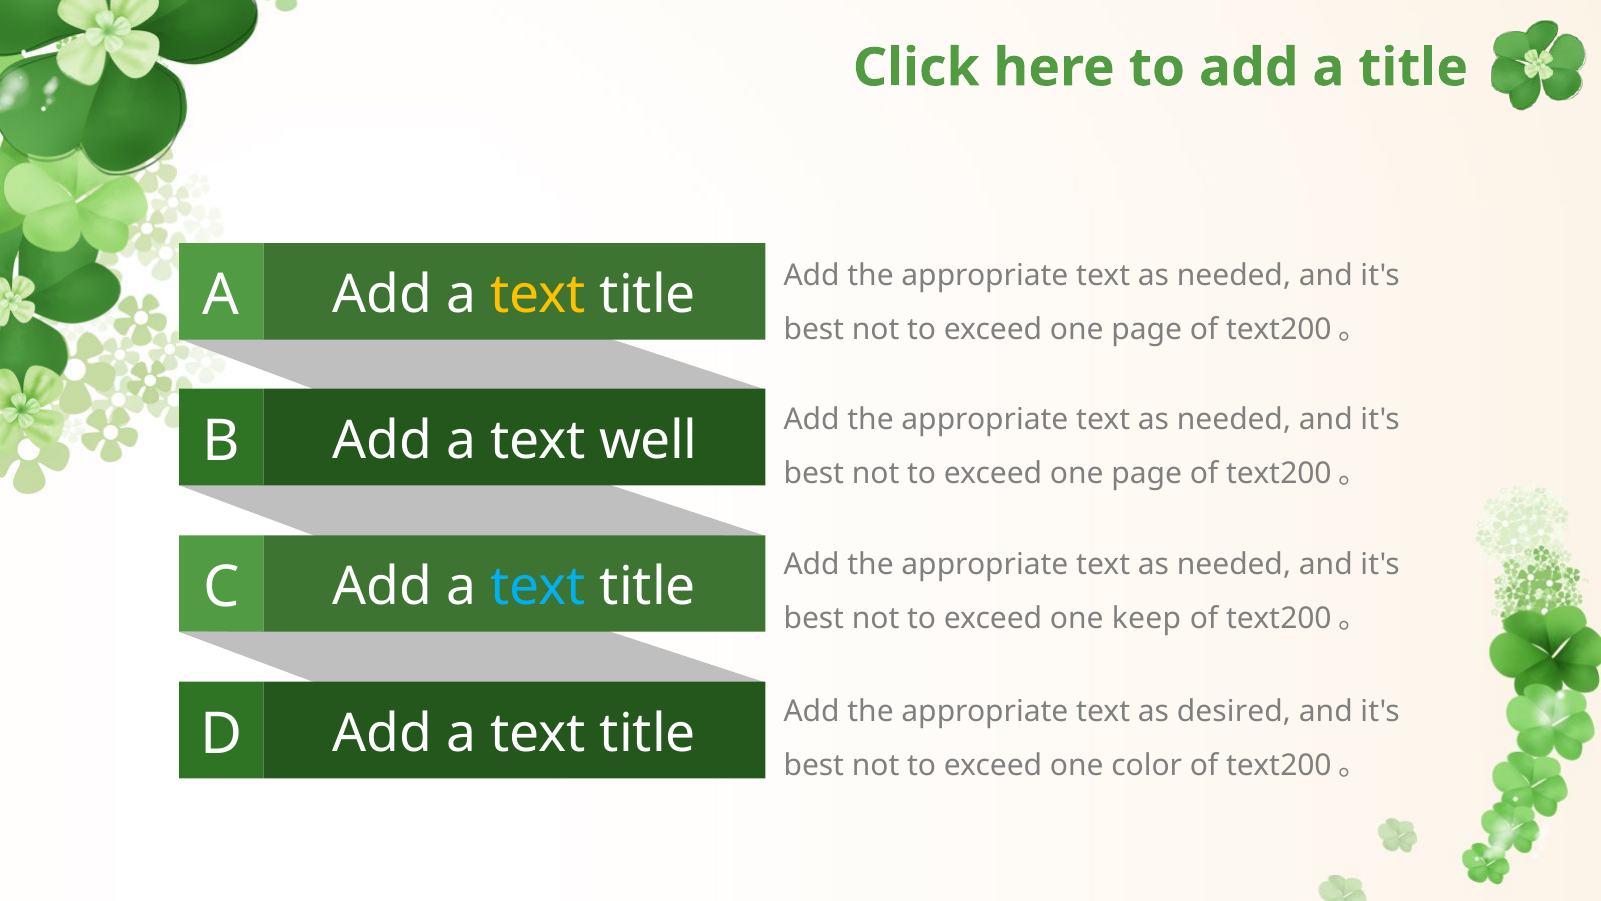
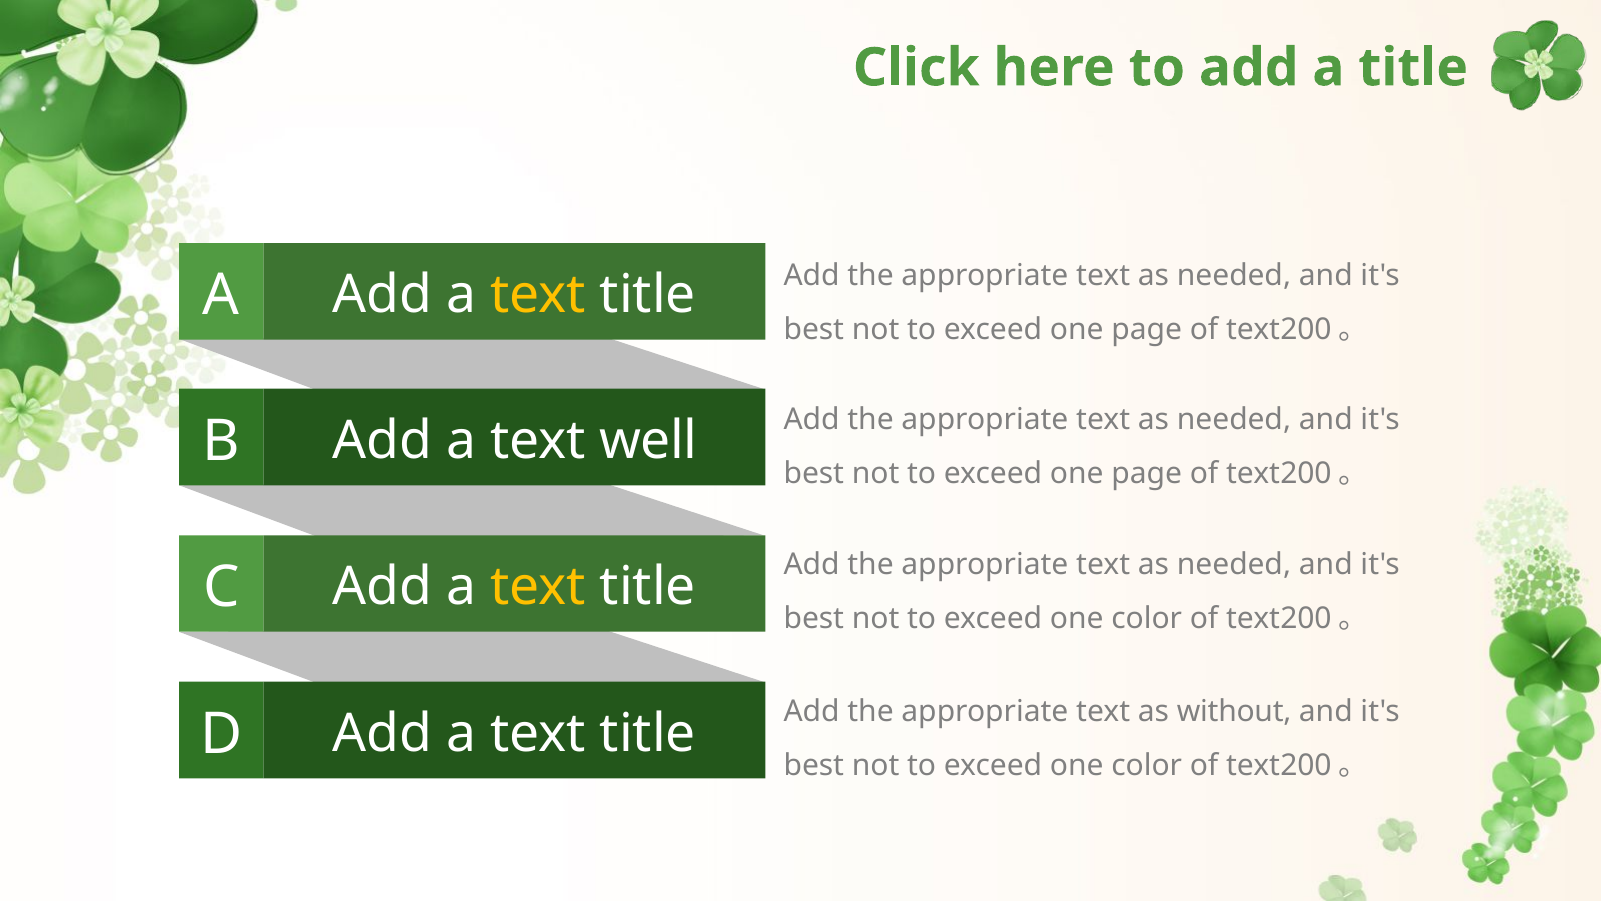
text colour: light blue -> yellow (538, 587)
keep: keep -> color (1147, 618)
desired: desired -> without (1234, 711)
